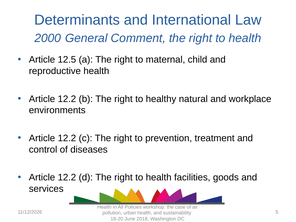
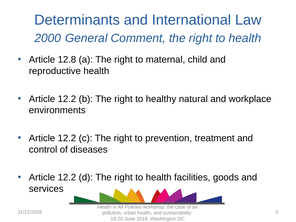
12.5: 12.5 -> 12.8 (67, 60)
